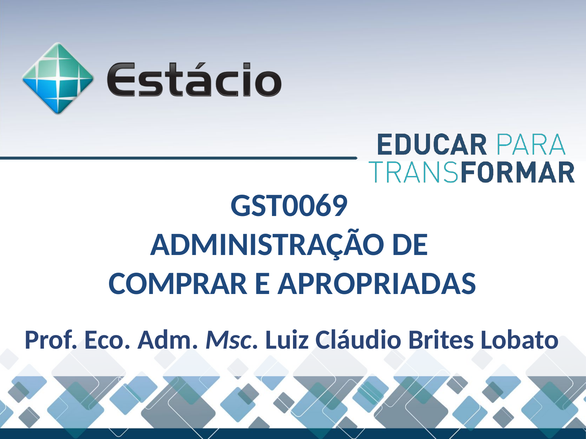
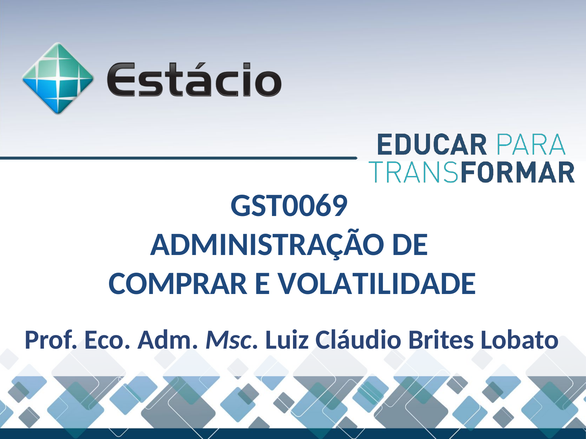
APROPRIADAS: APROPRIADAS -> VOLATILIDADE (377, 284)
